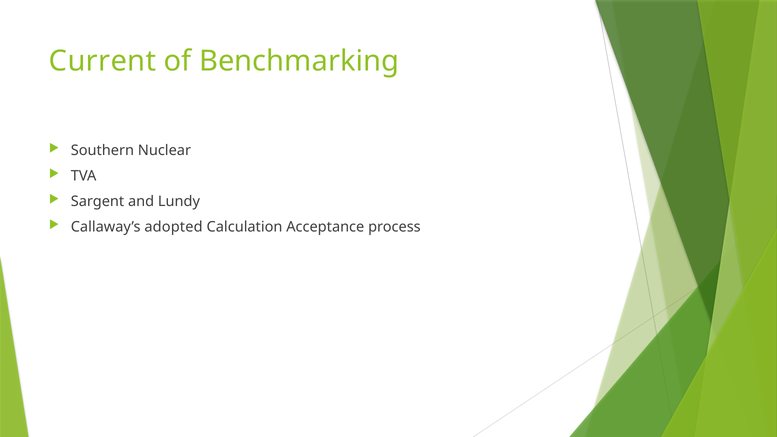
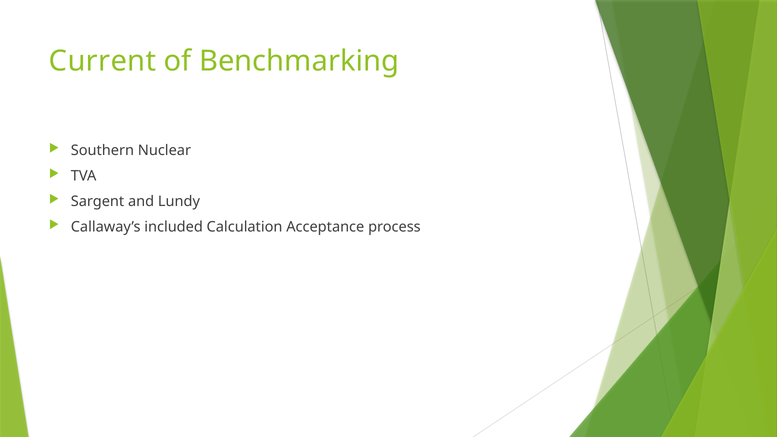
adopted: adopted -> included (174, 227)
